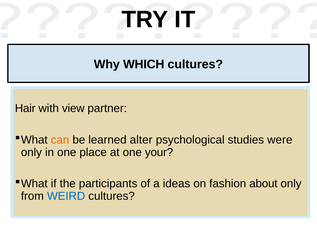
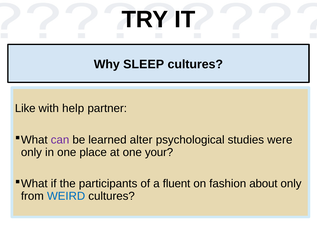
WHICH: WHICH -> SLEEP (144, 64)
Hair: Hair -> Like (25, 108)
view: view -> help (73, 108)
can colour: orange -> purple (60, 140)
ideas: ideas -> fluent (177, 183)
